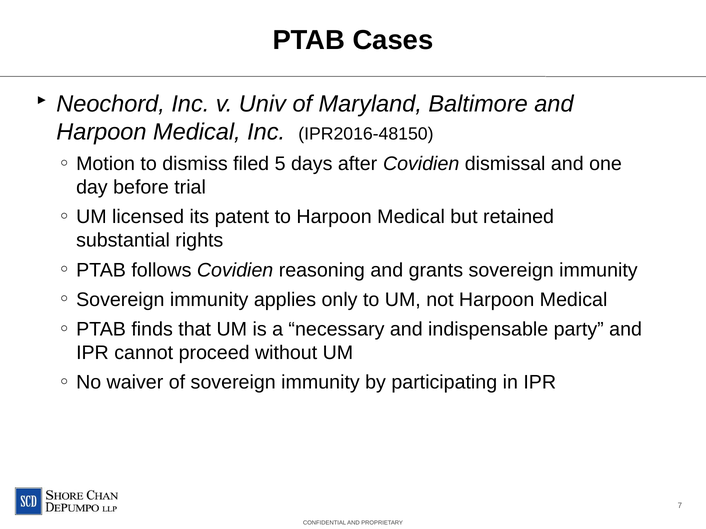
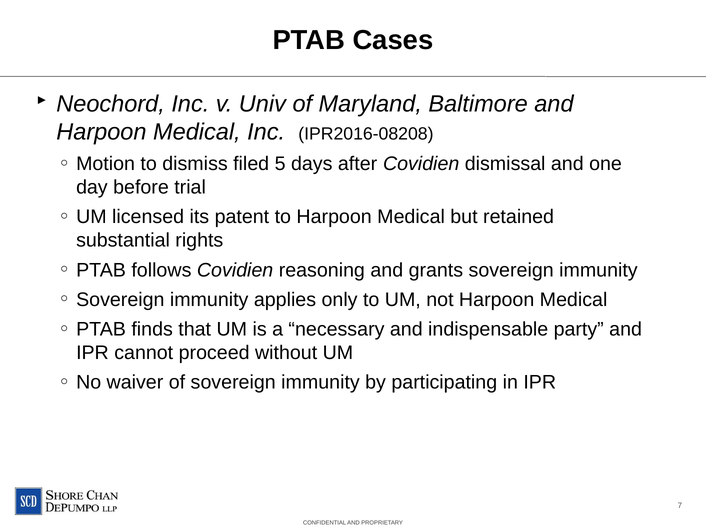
IPR2016-48150: IPR2016-48150 -> IPR2016-08208 (366, 134)
